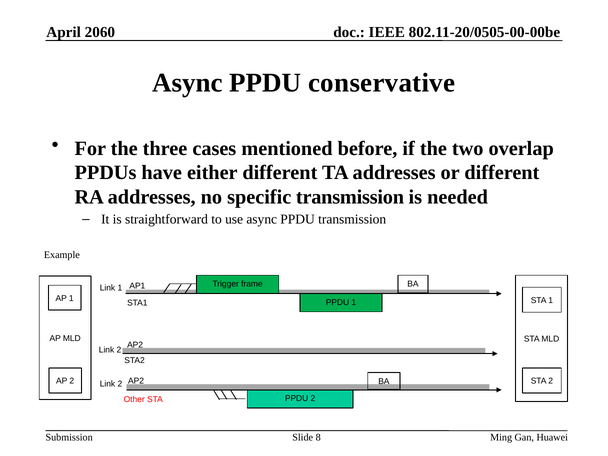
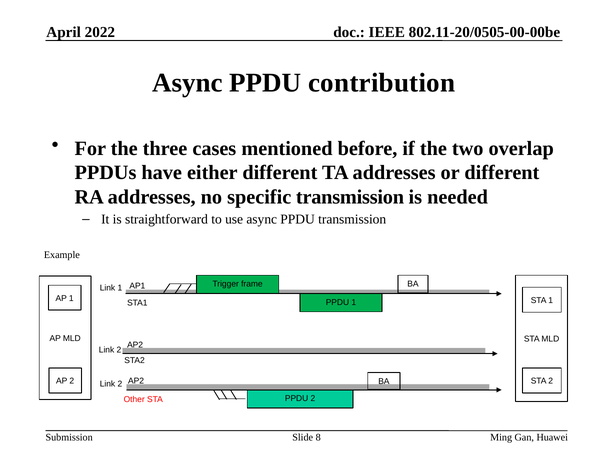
2060: 2060 -> 2022 (100, 32)
conservative: conservative -> contribution (382, 83)
